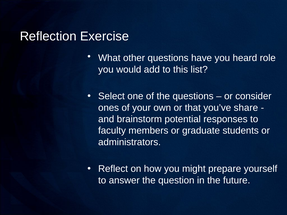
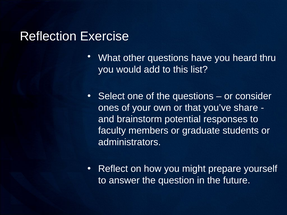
role: role -> thru (268, 58)
